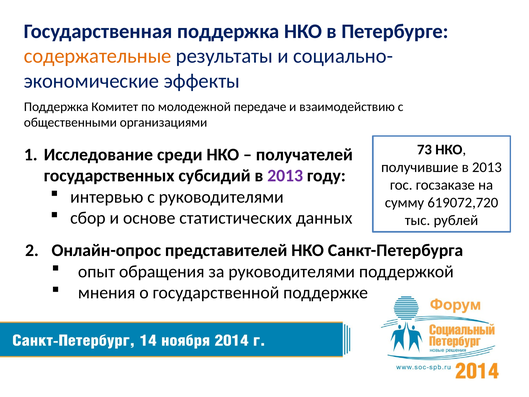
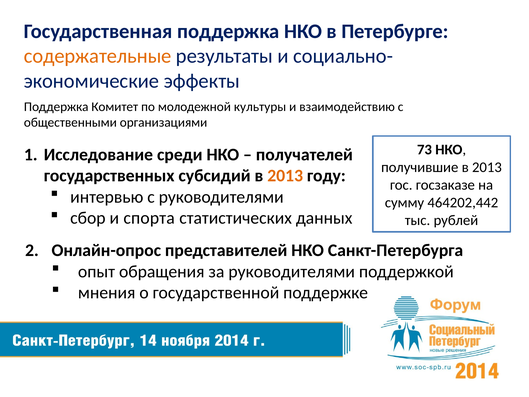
передаче: передаче -> культуры (260, 107)
2013 colour: purple -> orange (285, 176)
619072,720: 619072,720 -> 464202,442 (463, 202)
основе: основе -> спорта (149, 218)
